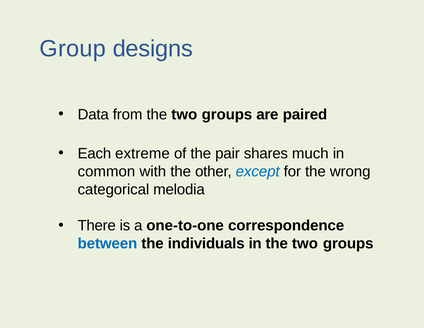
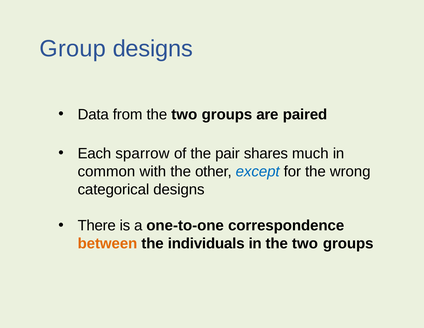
extreme: extreme -> sparrow (142, 153)
categorical melodia: melodia -> designs (179, 189)
between colour: blue -> orange (107, 243)
